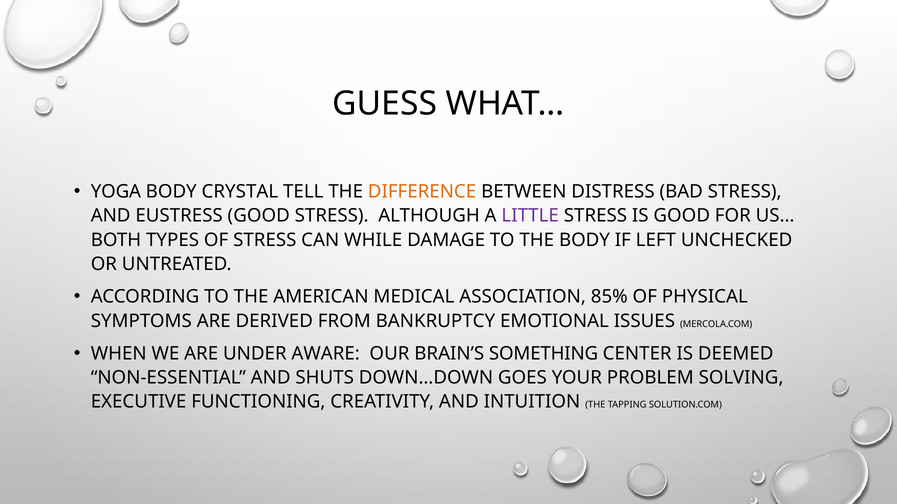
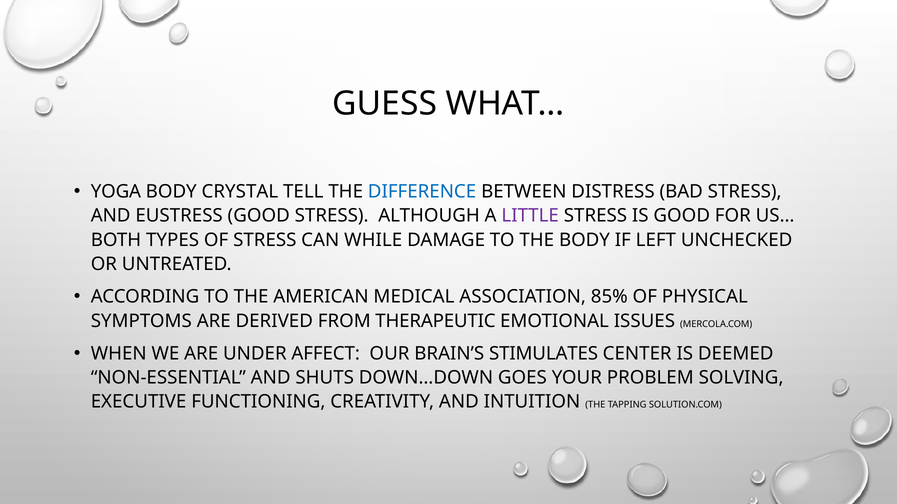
DIFFERENCE colour: orange -> blue (422, 192)
BANKRUPTCY: BANKRUPTCY -> THERAPEUTIC (436, 321)
AWARE: AWARE -> AFFECT (326, 354)
SOMETHING: SOMETHING -> STIMULATES (544, 354)
